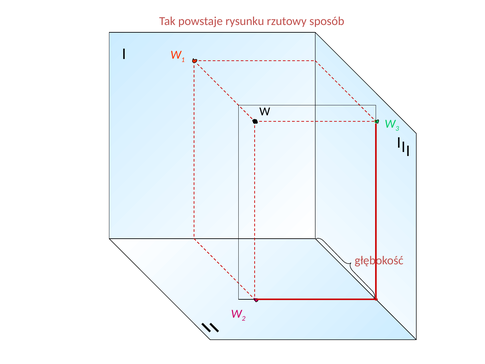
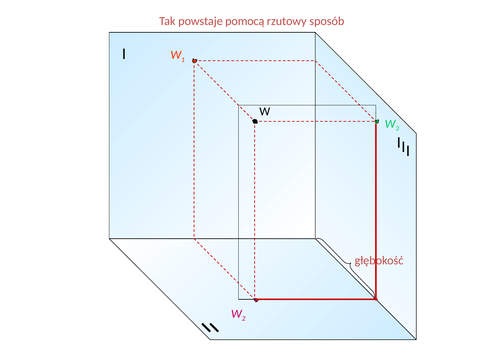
rysunku: rysunku -> pomocą (245, 21)
